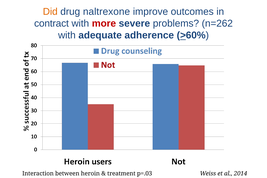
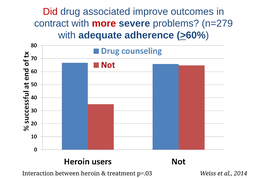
Did colour: orange -> red (50, 12)
naltrexone: naltrexone -> associated (107, 12)
n=262: n=262 -> n=279 (217, 23)
